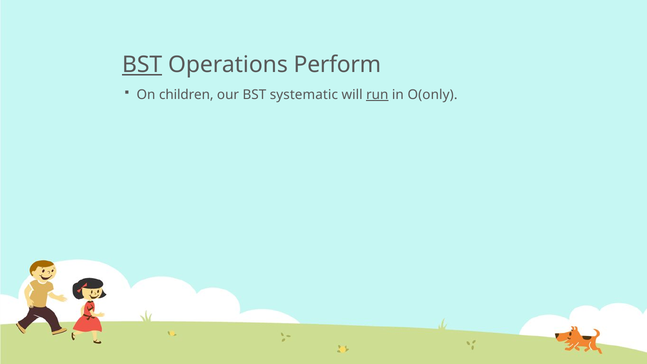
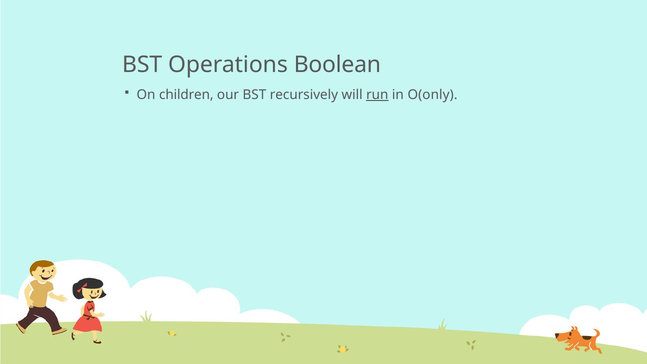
BST underline: present -> none (142, 65)
Perform: Perform -> Boolean (337, 65)
systematic: systematic -> recursively (304, 95)
